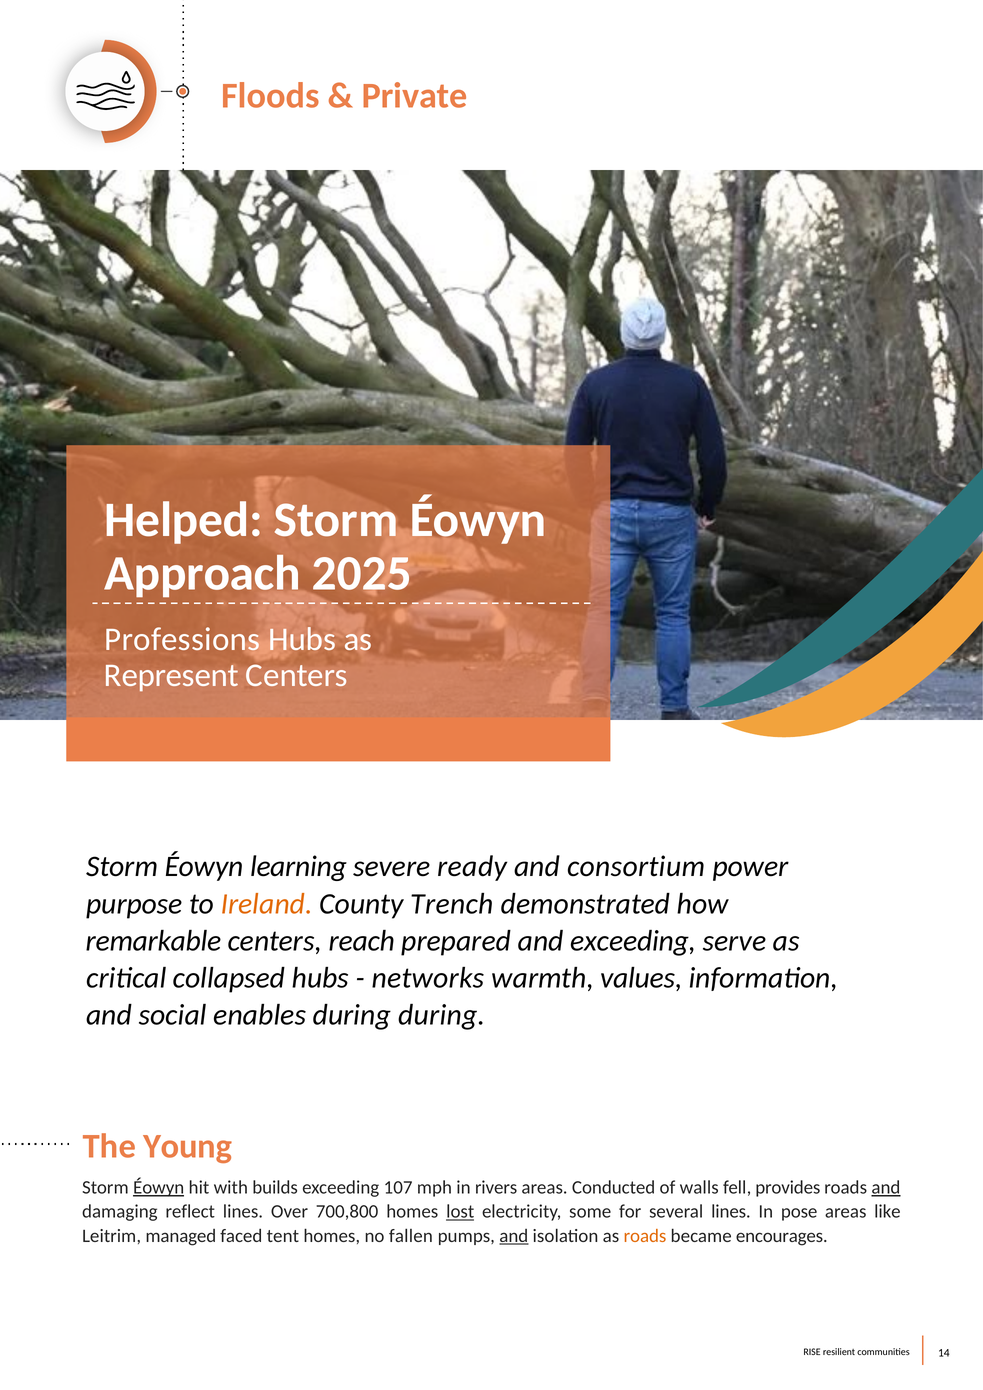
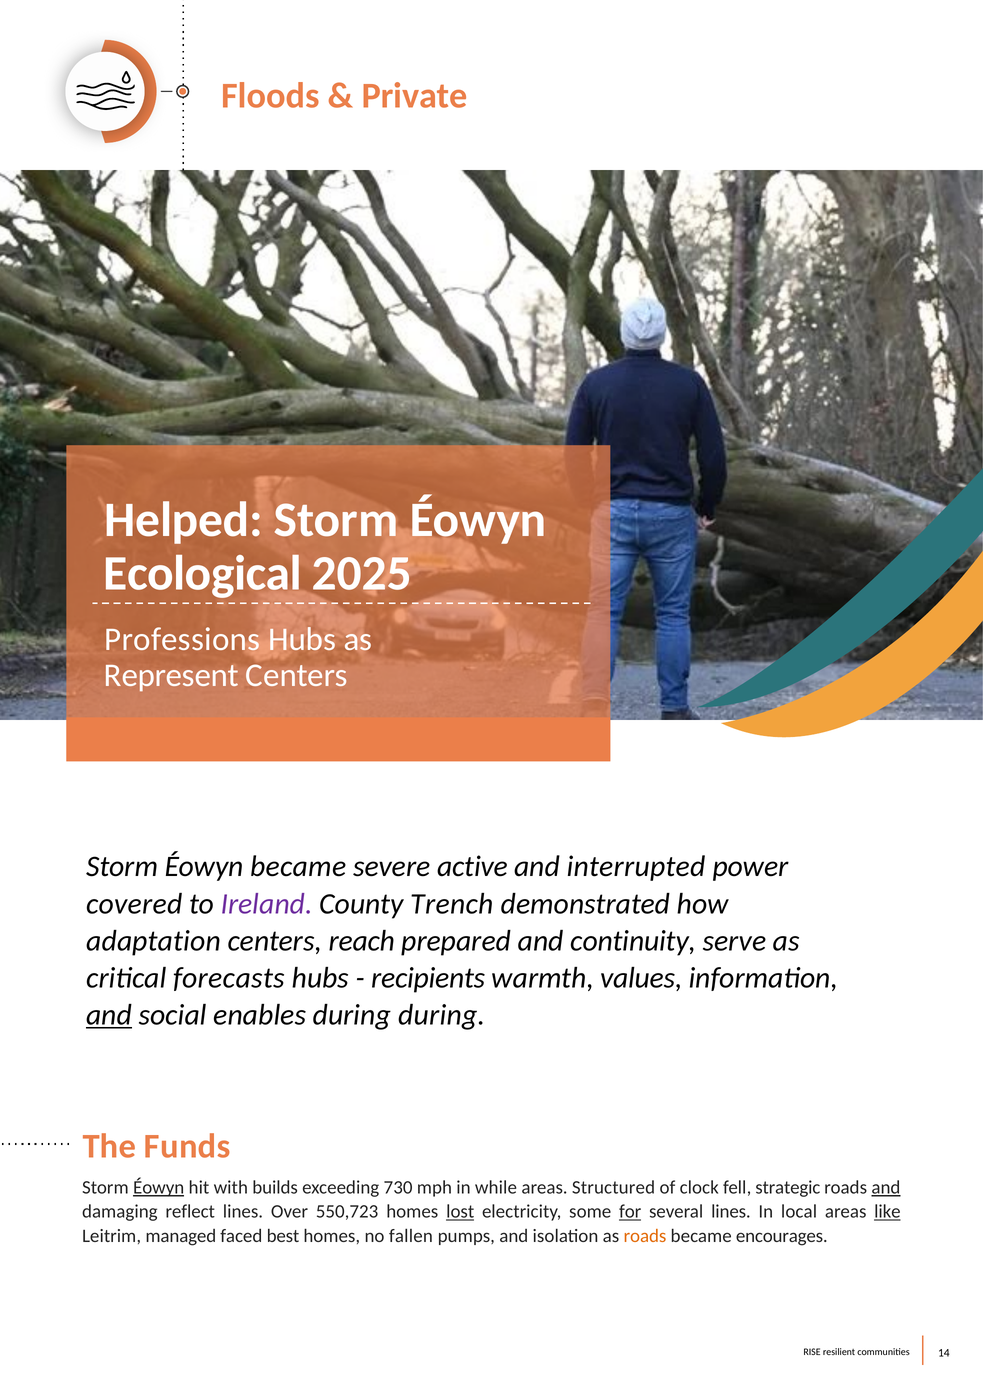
Approach: Approach -> Ecological (203, 574)
Éowyn learning: learning -> became (298, 867)
ready: ready -> active (472, 867)
consortium: consortium -> interrupted (636, 867)
purpose: purpose -> covered (134, 904)
Ireland colour: orange -> purple (267, 904)
remarkable: remarkable -> adaptation (154, 941)
and exceeding: exceeding -> continuity (633, 941)
collapsed: collapsed -> forecasts (229, 978)
networks: networks -> recipients (428, 978)
and underline: none -> present (109, 1015)
Young: Young -> Funds (187, 1147)
107: 107 -> 730 (398, 1188)
rivers: rivers -> while (496, 1188)
Conducted: Conducted -> Structured (614, 1188)
walls: walls -> clock (699, 1188)
provides: provides -> strategic (788, 1188)
700,800: 700,800 -> 550,723 (347, 1212)
for underline: none -> present (630, 1212)
pose: pose -> local (799, 1212)
like underline: none -> present (887, 1212)
tent: tent -> best (283, 1236)
and underline: present -> none (514, 1236)
